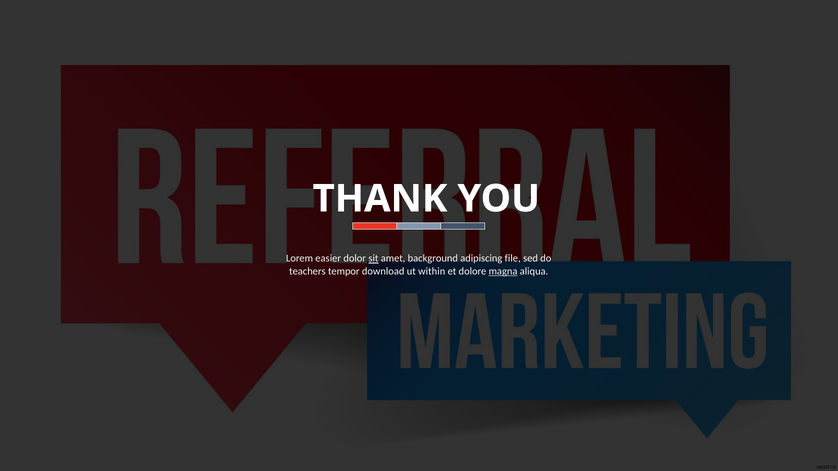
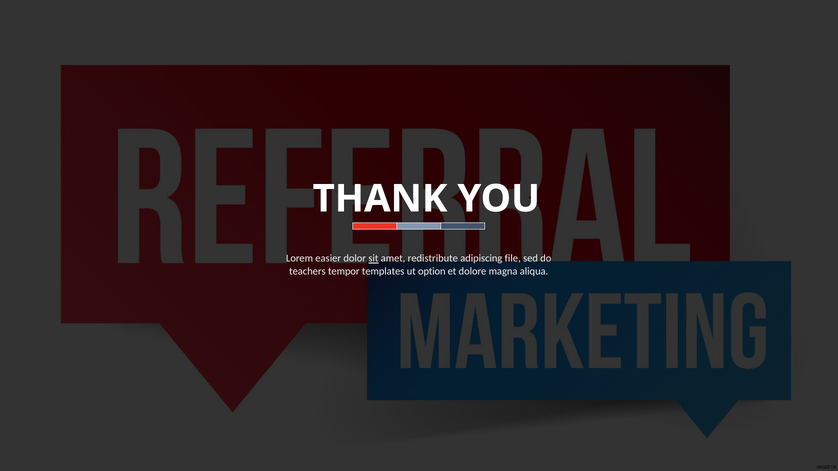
background: background -> redistribute (433, 259)
download: download -> templates (383, 271)
within: within -> option (432, 271)
magna underline: present -> none (503, 271)
